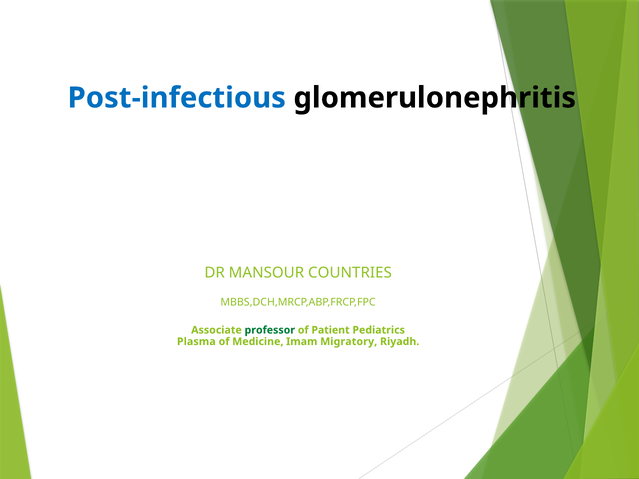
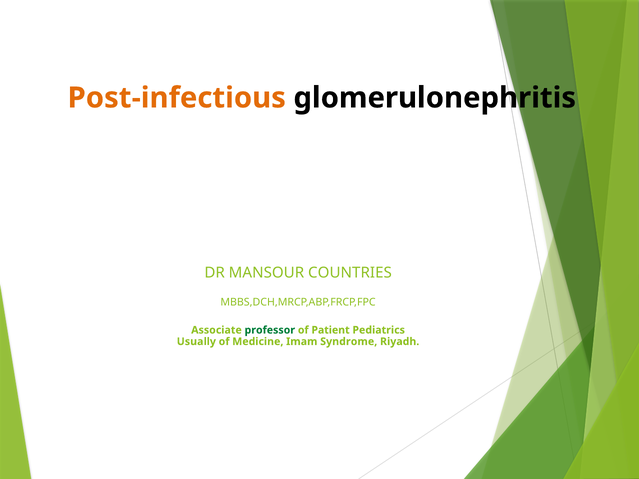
Post-infectious colour: blue -> orange (177, 98)
Plasma: Plasma -> Usually (196, 342)
Migratory: Migratory -> Syndrome (349, 342)
